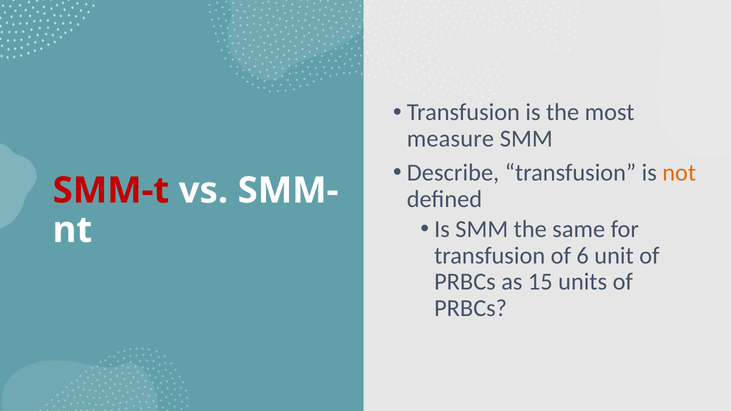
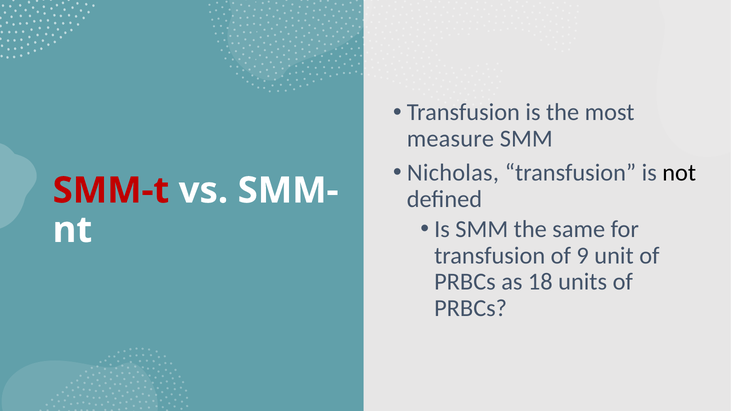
Describe: Describe -> Nicholas (453, 173)
not colour: orange -> black (679, 173)
6: 6 -> 9 (583, 256)
15: 15 -> 18 (540, 282)
